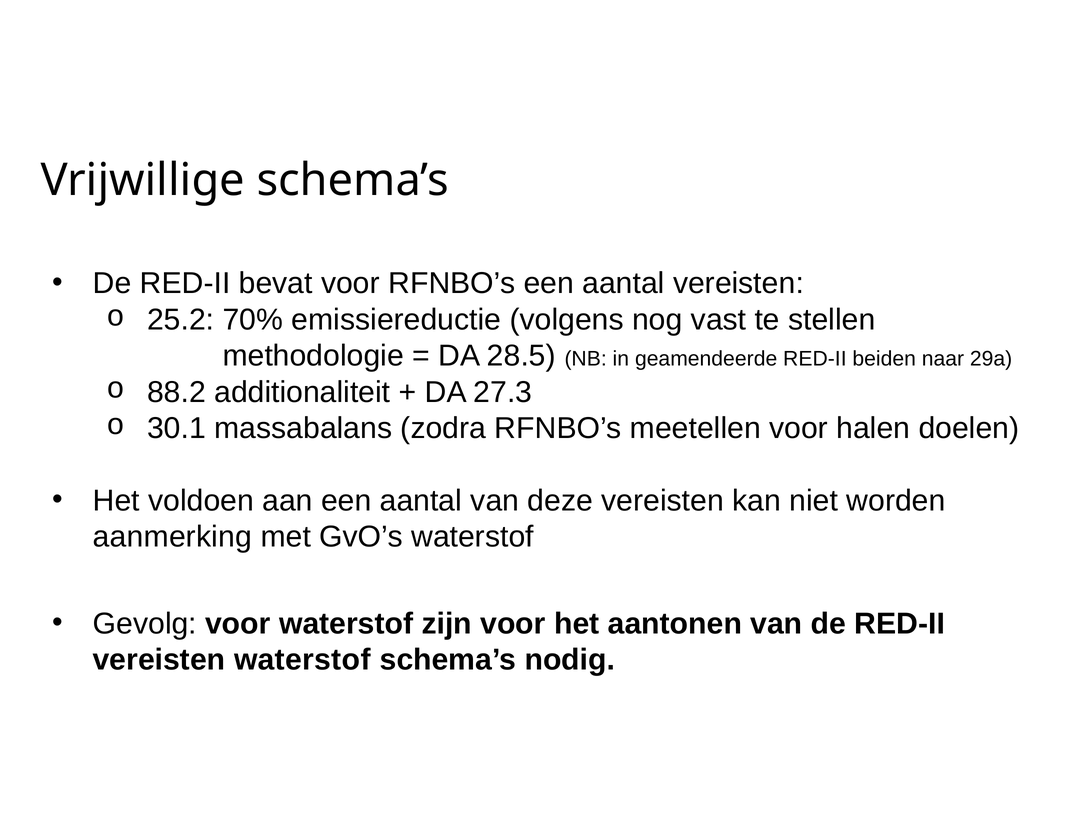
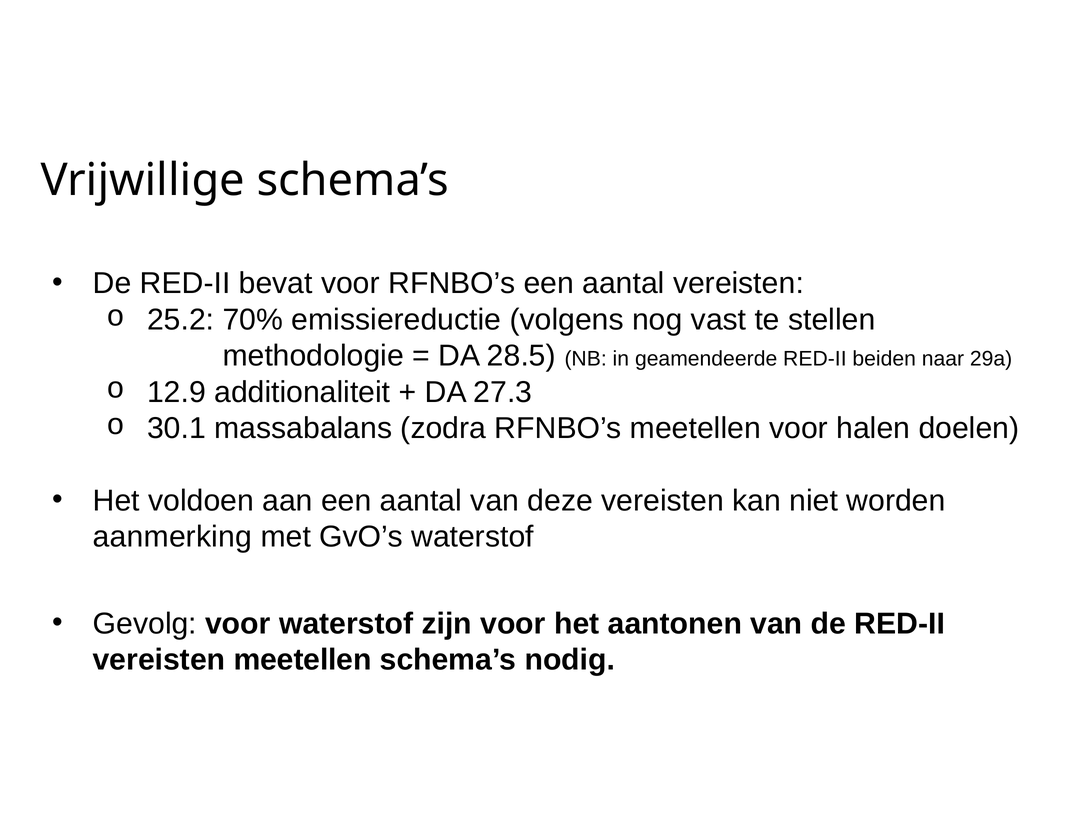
88.2: 88.2 -> 12.9 (177, 392)
vereisten waterstof: waterstof -> meetellen (303, 660)
